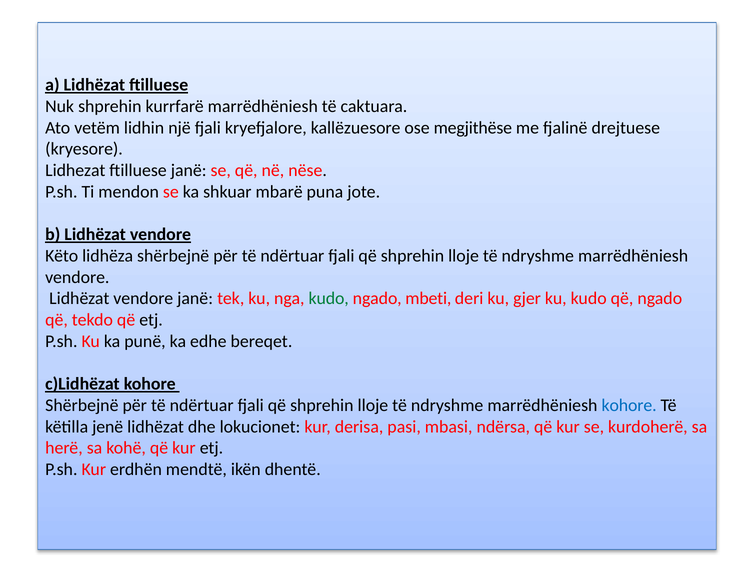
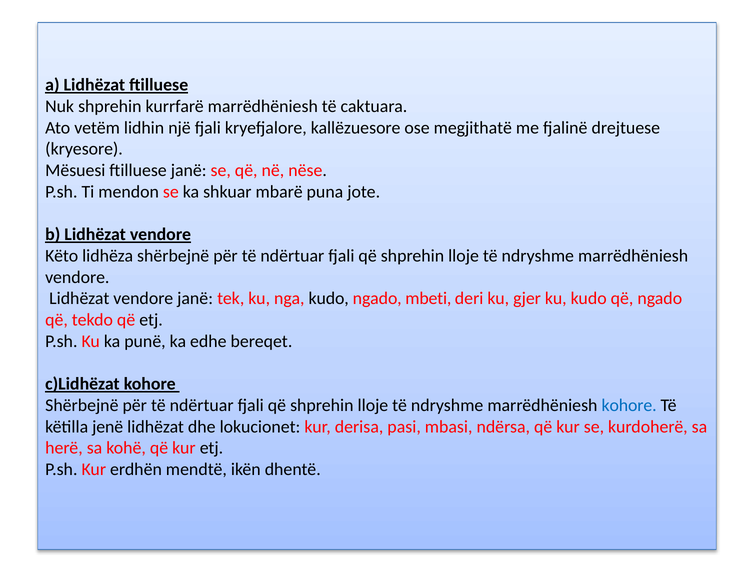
megjithëse: megjithëse -> megjithatë (473, 128)
Lidhezat: Lidhezat -> Mësuesi (75, 171)
kudo colour: green -> black (329, 299)
